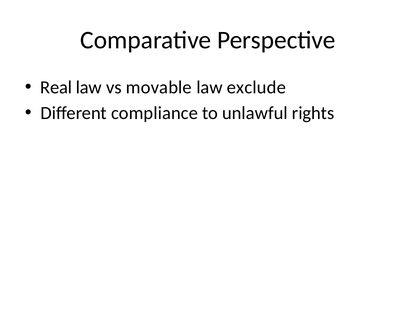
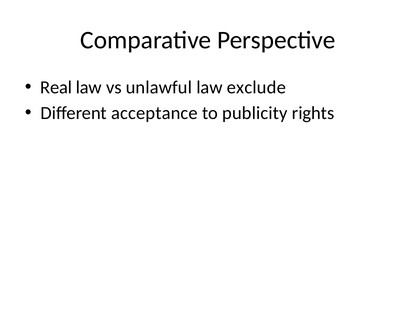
movable: movable -> unlawful (159, 87)
compliance: compliance -> acceptance (154, 113)
unlawful: unlawful -> publicity (255, 113)
